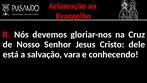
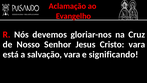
dele: dele -> vara (137, 44)
conhecendo: conhecendo -> significando (114, 54)
